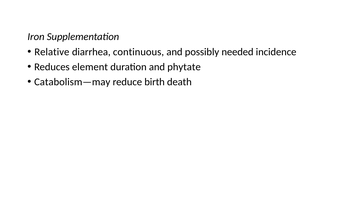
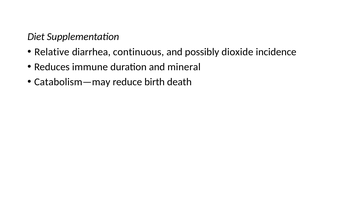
Iron: Iron -> Diet (36, 37)
needed: needed -> dioxide (237, 52)
element: element -> immune (90, 67)
phytate: phytate -> mineral (184, 67)
